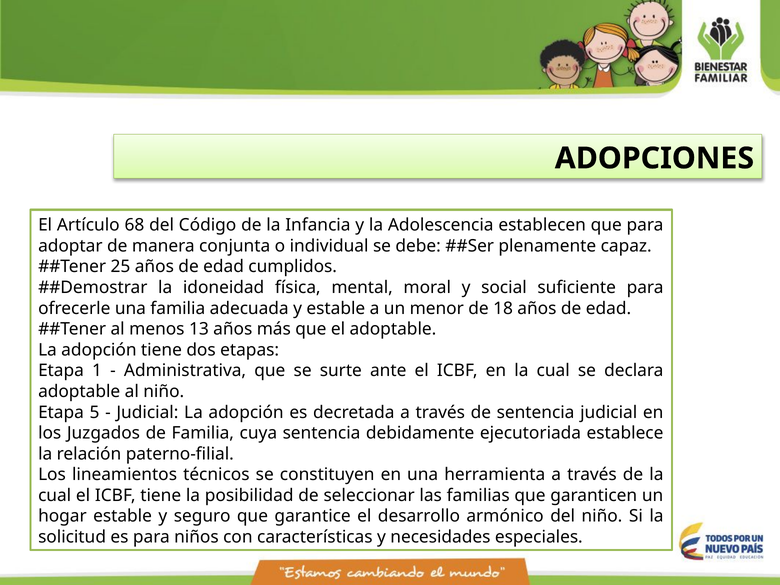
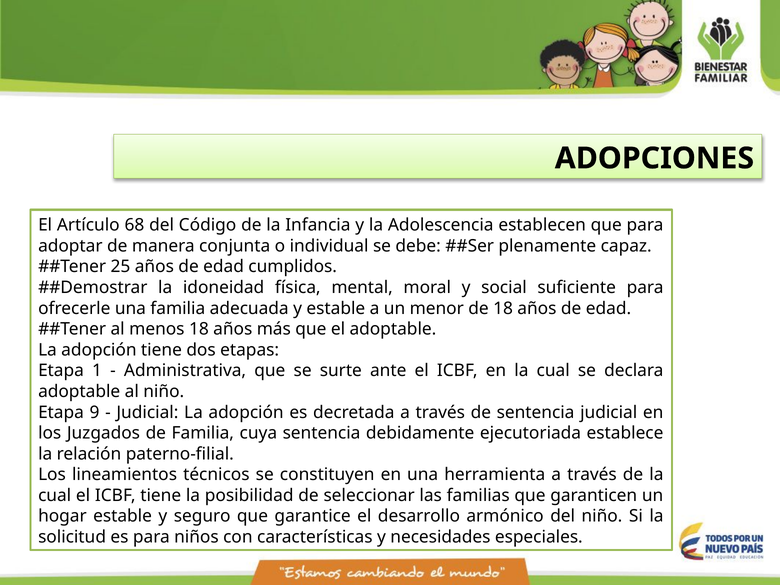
menos 13: 13 -> 18 (199, 329)
5: 5 -> 9 (95, 412)
